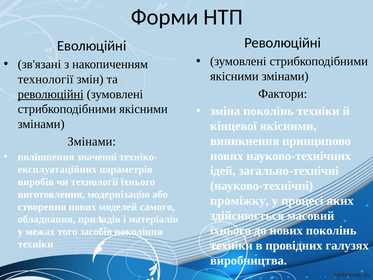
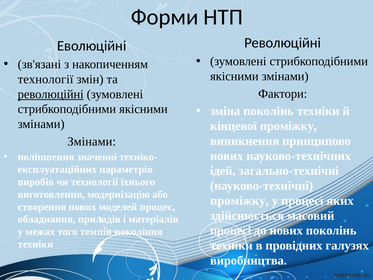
кінцевої якісними: якісними -> проміжку (288, 126)
самого: самого -> процес (157, 207)
їхнього: їхнього -> процесі (231, 230)
засобів: засобів -> темпів (96, 232)
